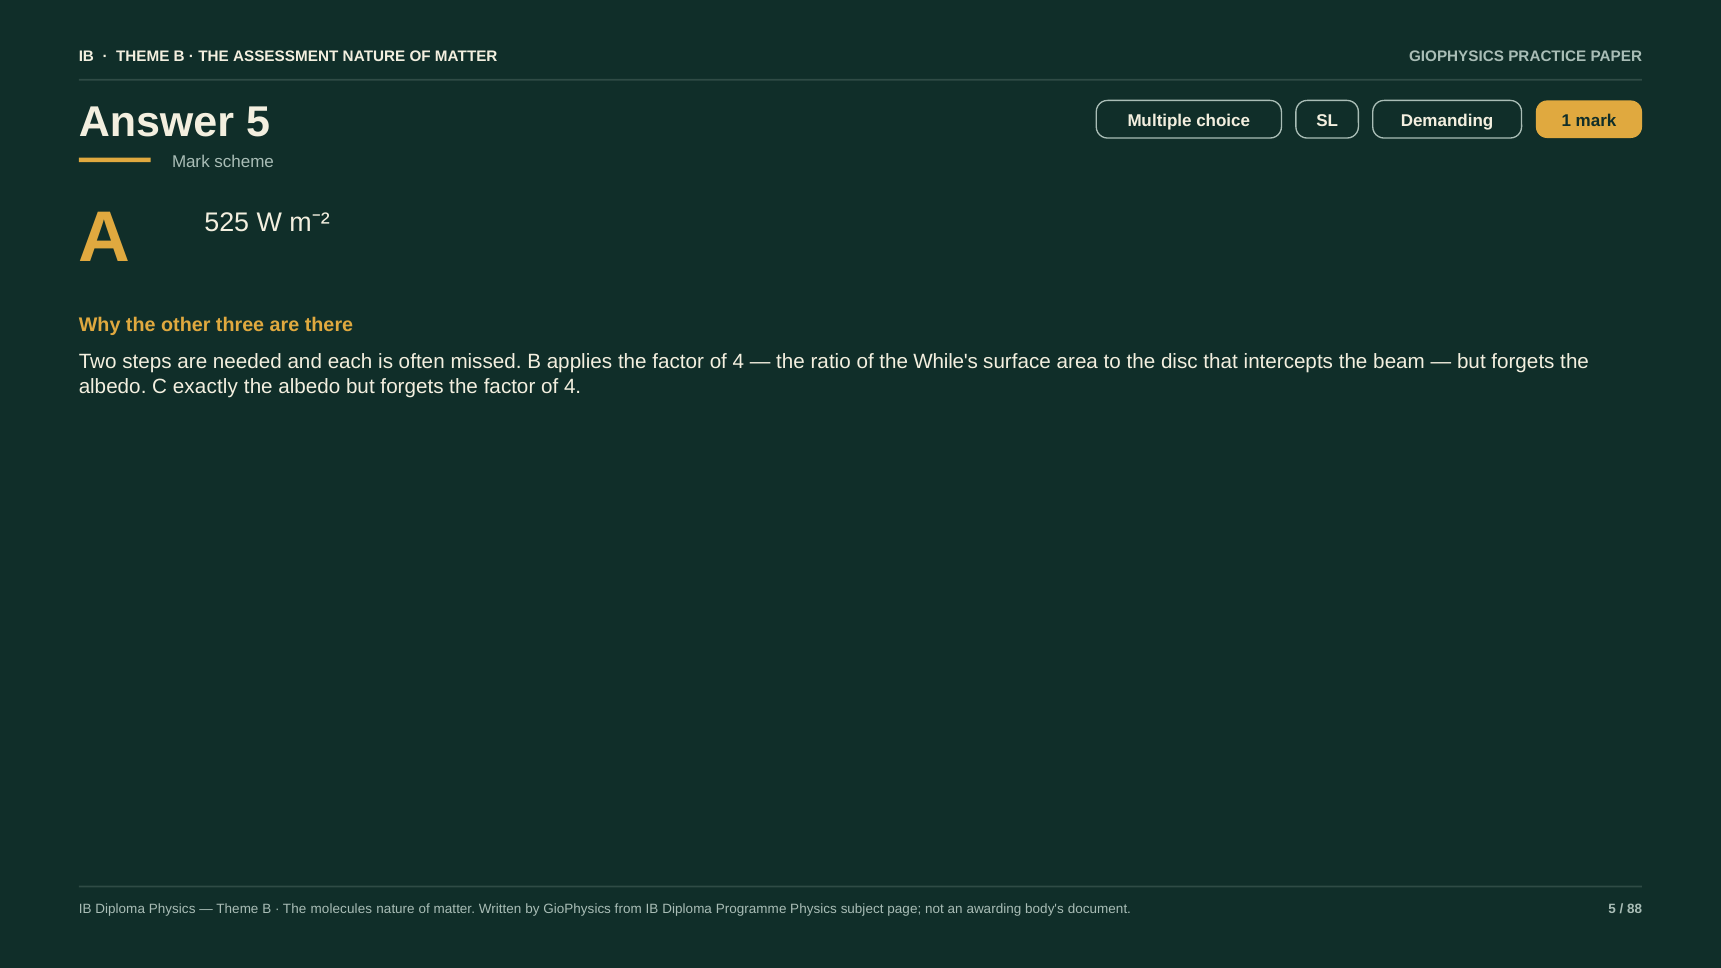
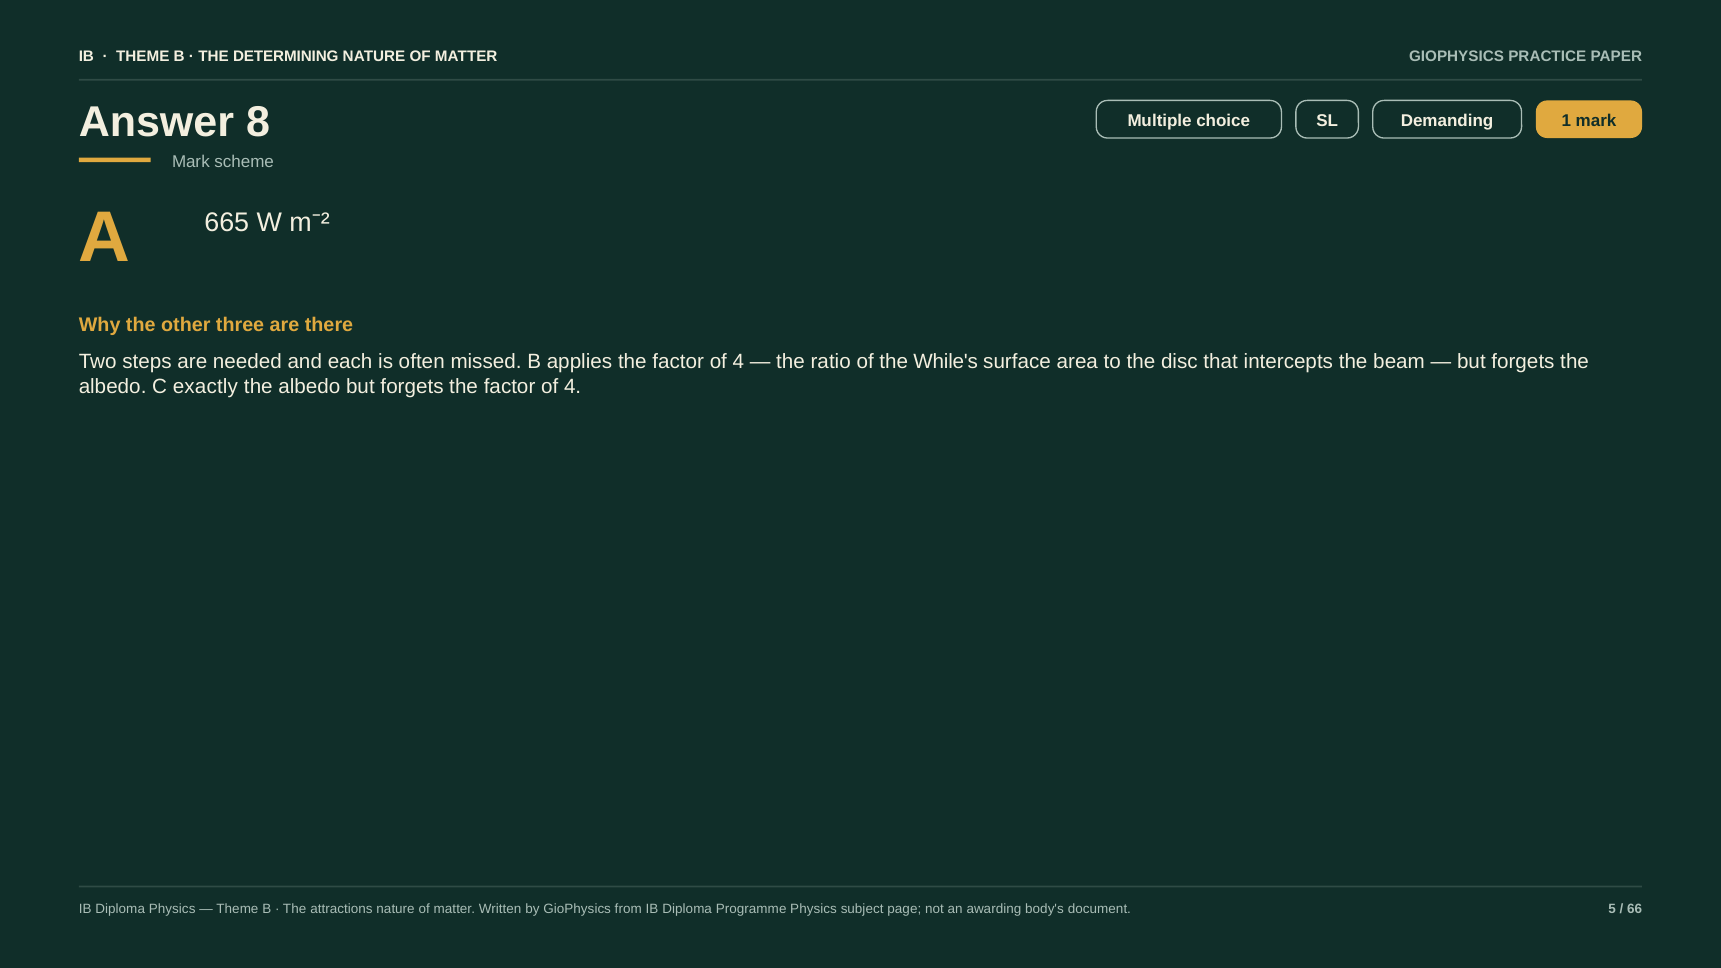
ASSESSMENT: ASSESSMENT -> DETERMINING (286, 57)
Answer 5: 5 -> 8 (258, 122)
525: 525 -> 665 (227, 222)
molecules: molecules -> attractions (341, 909)
88: 88 -> 66 (1635, 909)
